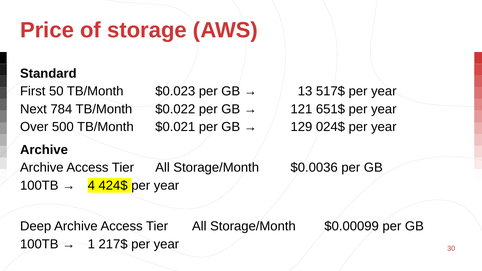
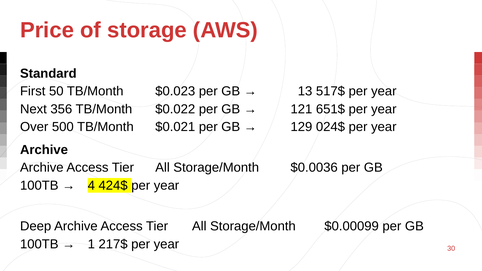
784: 784 -> 356 (61, 109)
